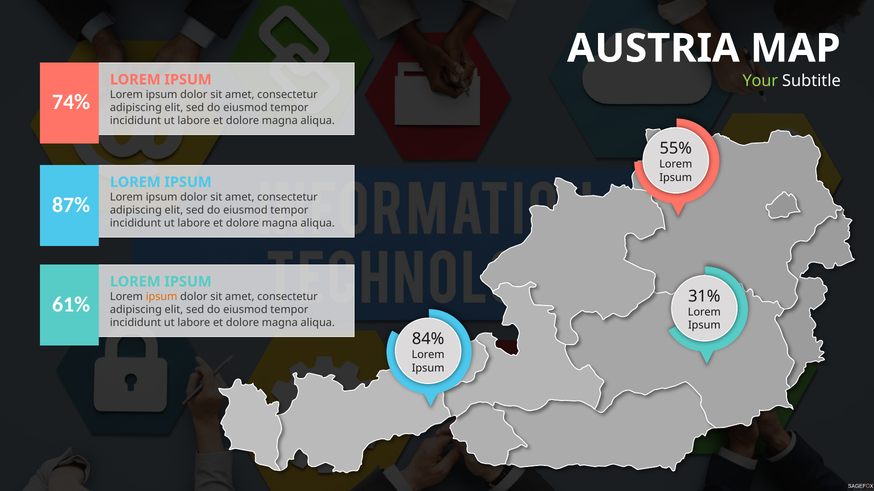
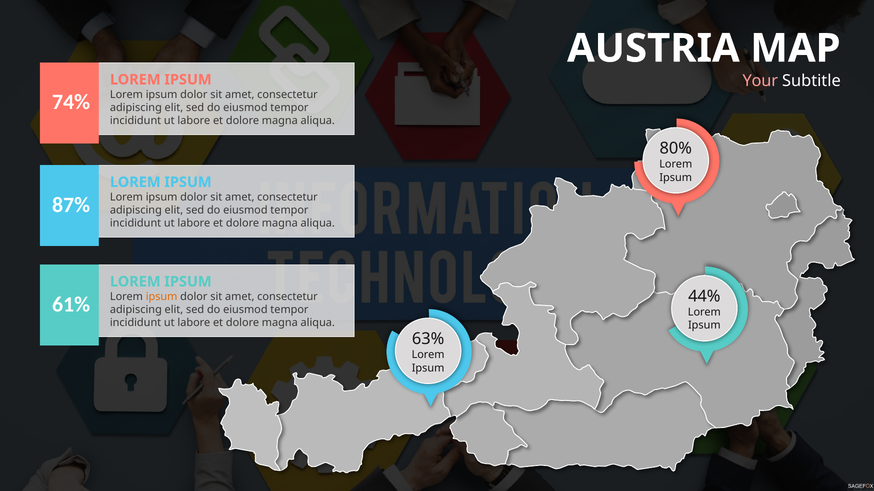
Your colour: light green -> pink (760, 81)
55%: 55% -> 80% (676, 149)
31%: 31% -> 44% (704, 297)
84%: 84% -> 63% (428, 339)
